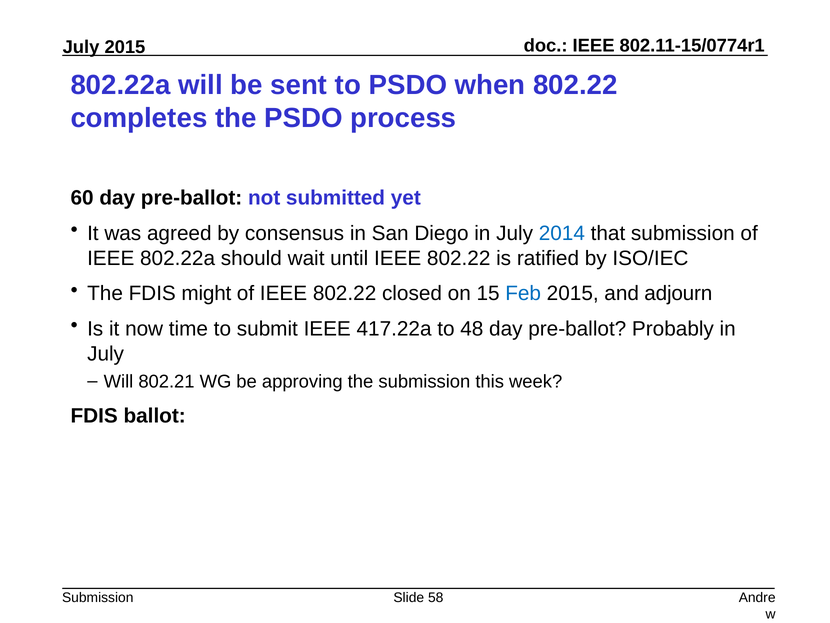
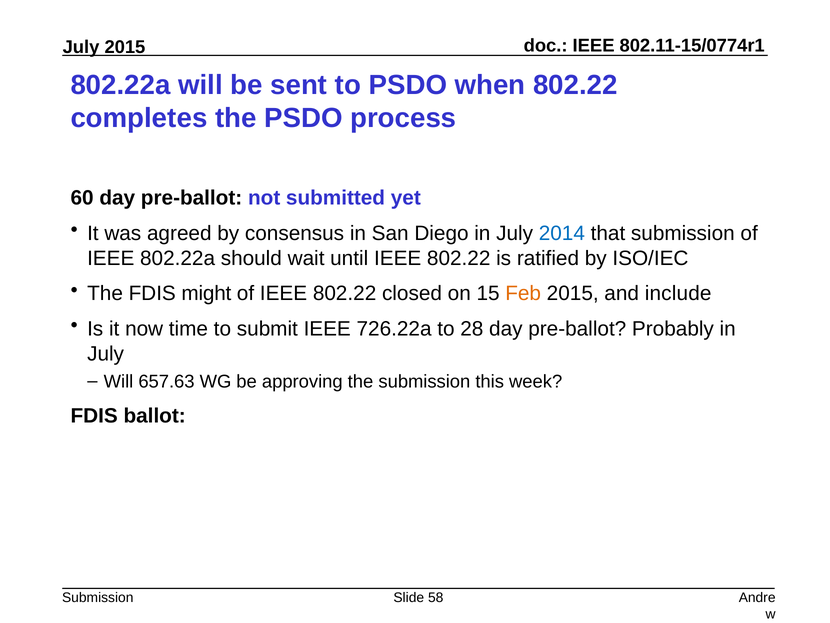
Feb colour: blue -> orange (523, 293)
adjourn: adjourn -> include (678, 293)
417.22a: 417.22a -> 726.22a (394, 329)
48: 48 -> 28 (472, 329)
802.21: 802.21 -> 657.63 (166, 382)
